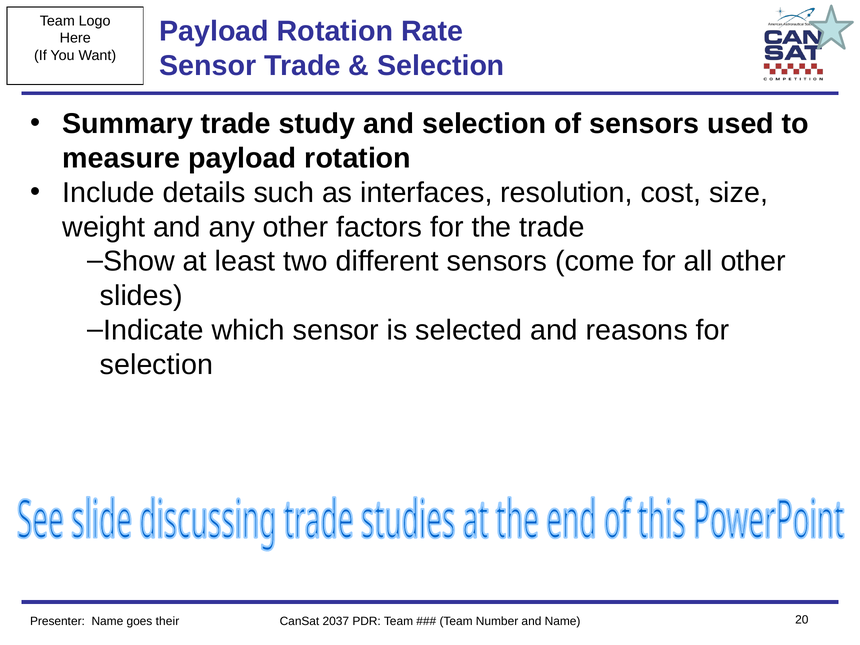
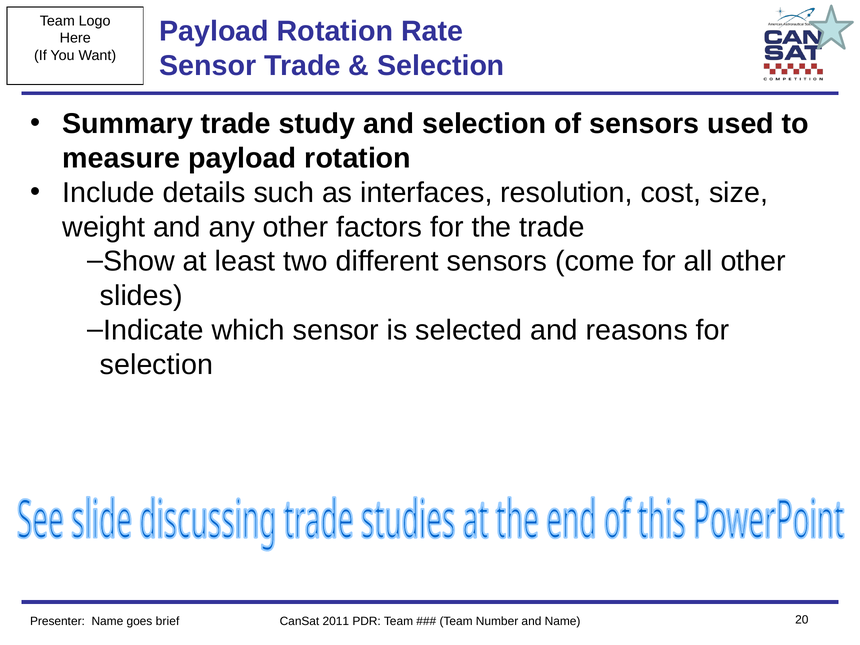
their: their -> brief (167, 621)
2037: 2037 -> 2011 (336, 621)
